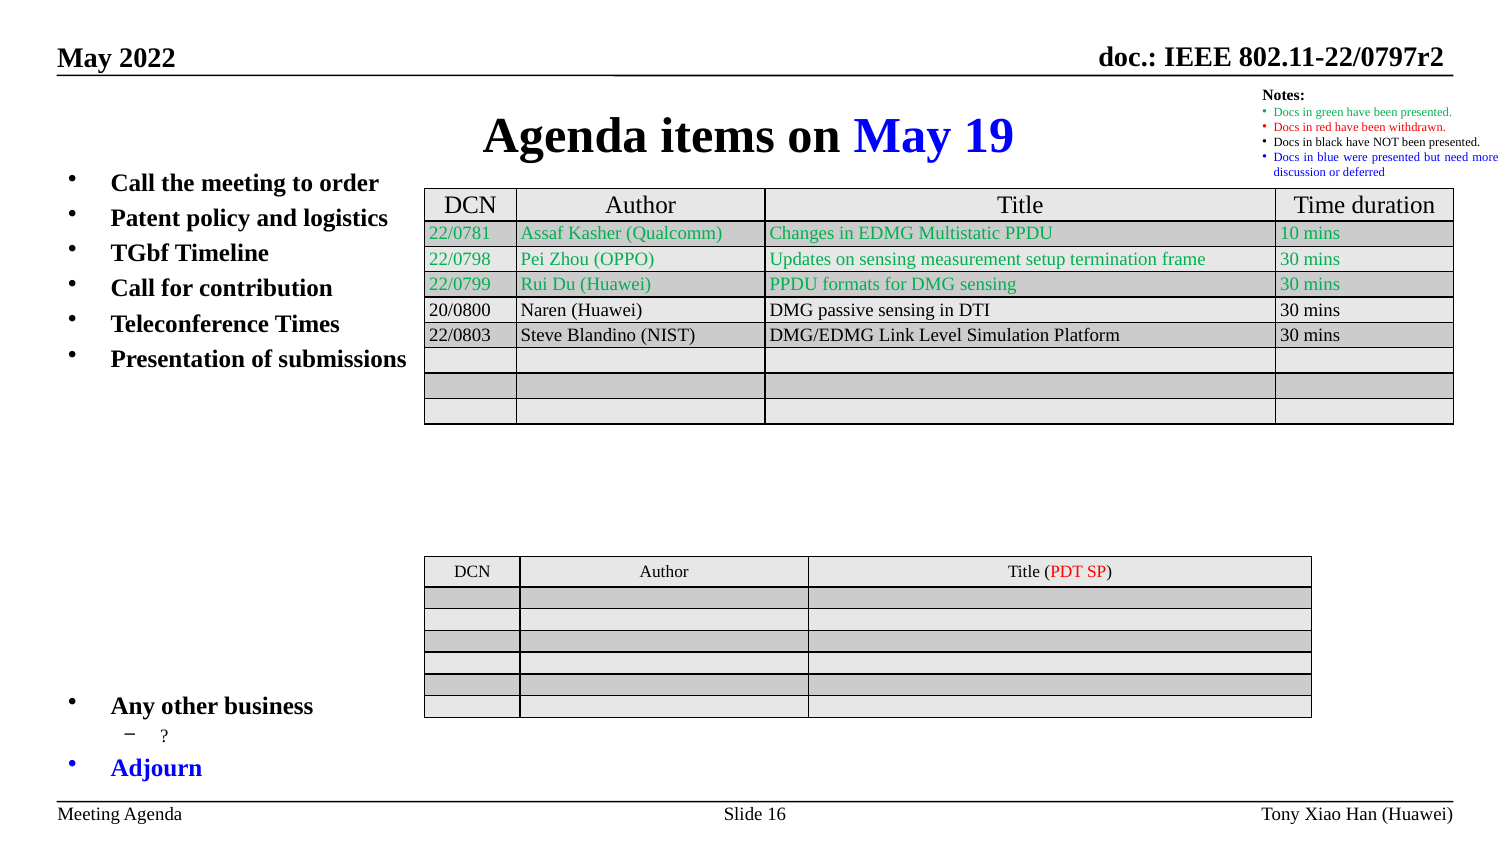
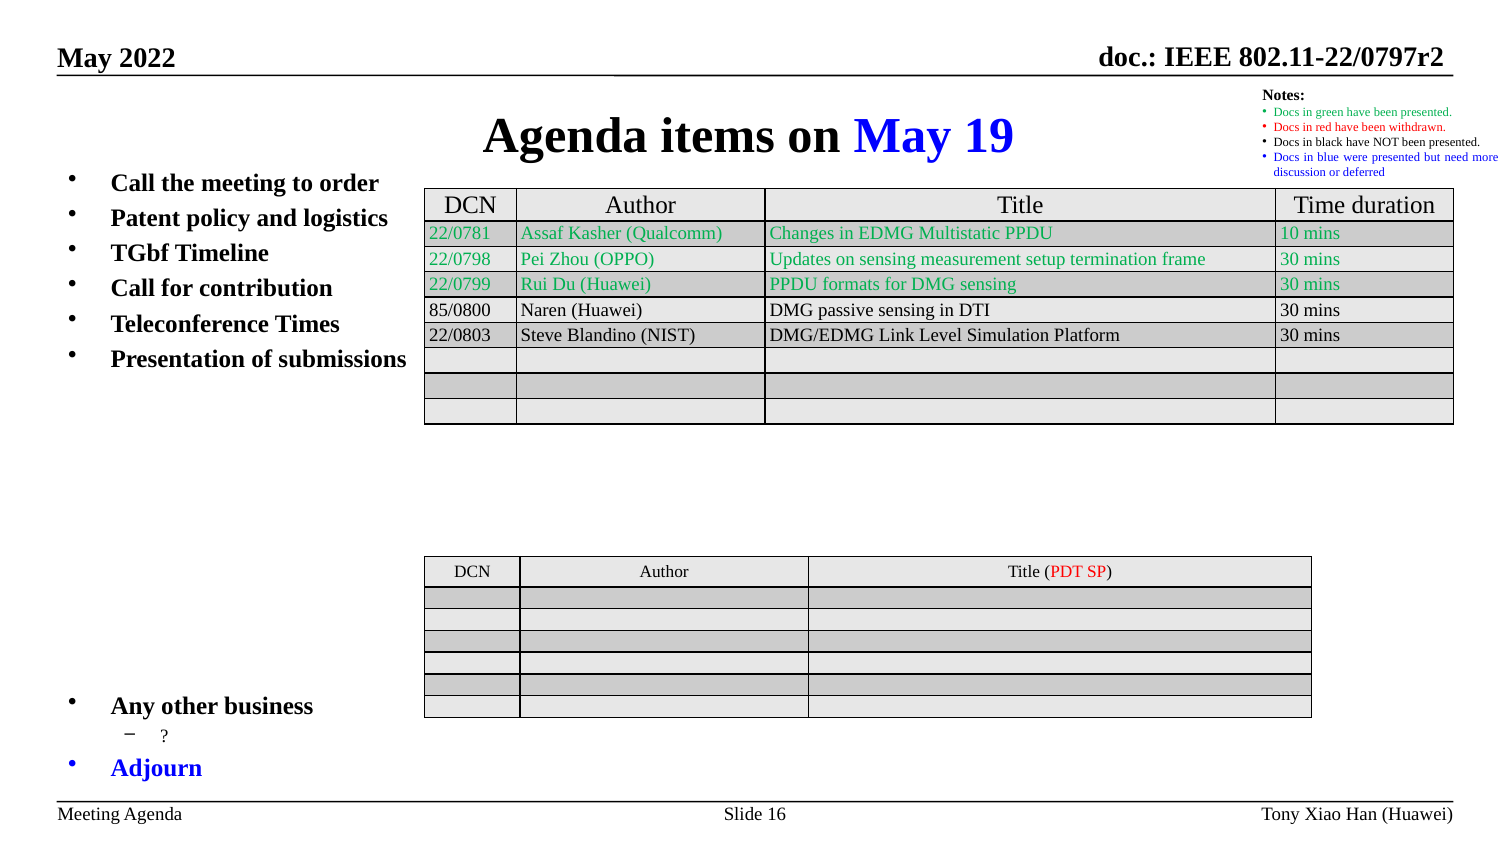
20/0800: 20/0800 -> 85/0800 (460, 310)
